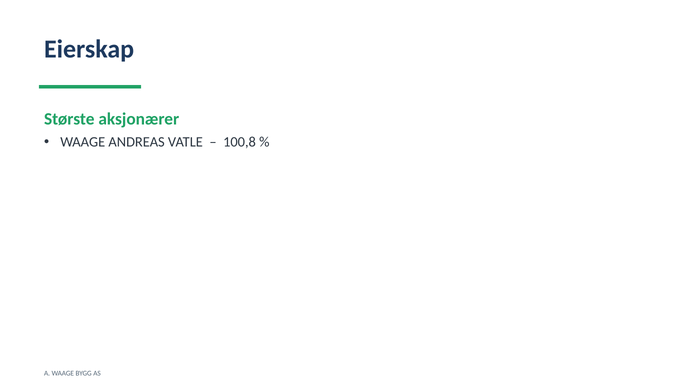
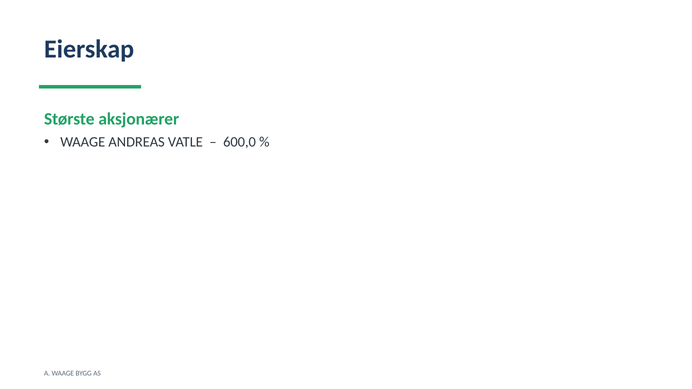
100,8: 100,8 -> 600,0 (240, 142)
